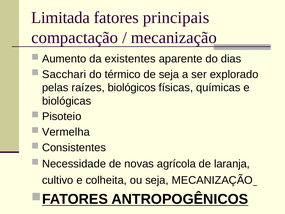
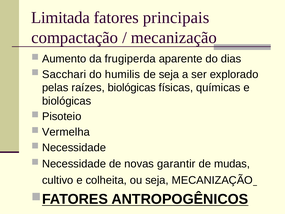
existentes: existentes -> frugiperda (130, 59)
térmico: térmico -> humilis (123, 74)
raízes biológicos: biológicos -> biológicas (132, 88)
Consistentes: Consistentes -> Necessidade (74, 147)
agrícola: agrícola -> garantir (176, 164)
laranja: laranja -> mudas (232, 164)
